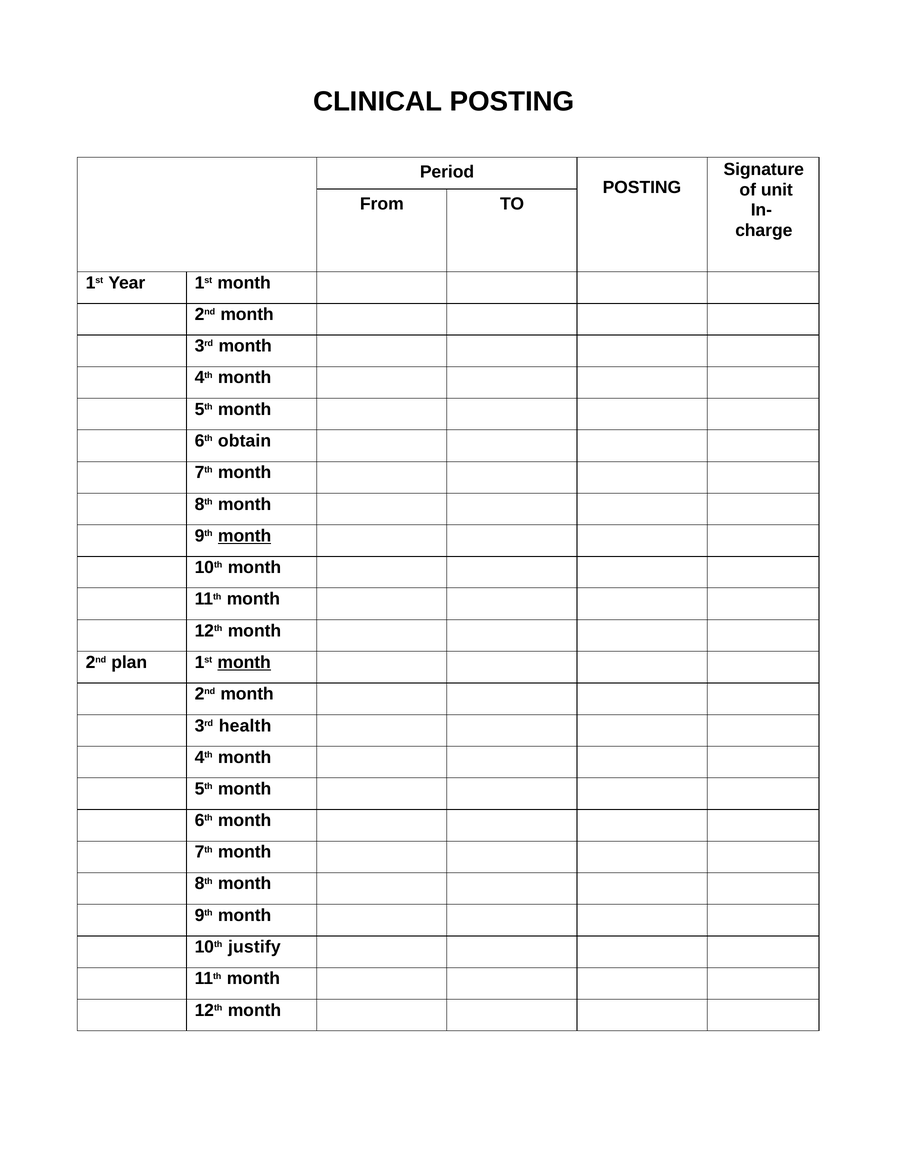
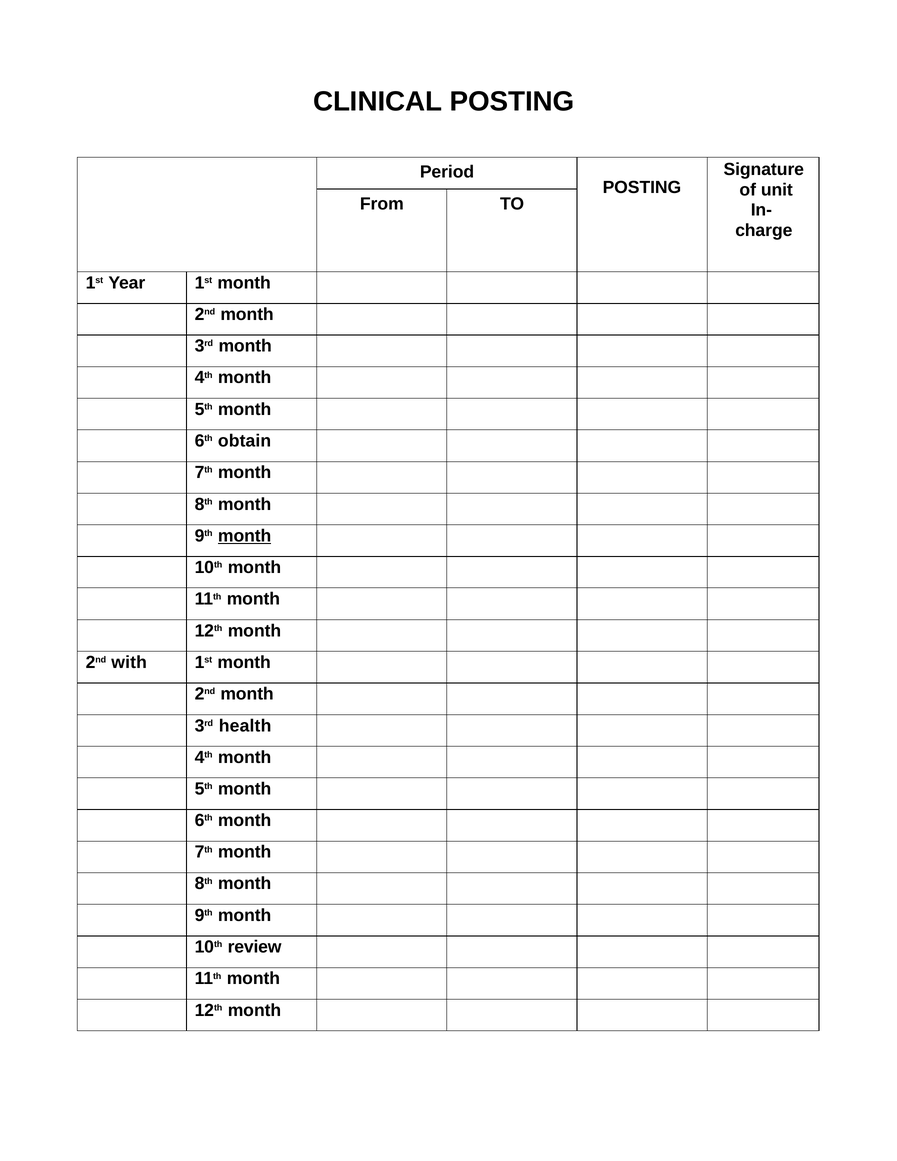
plan: plan -> with (129, 662)
month underline: present -> none (244, 662)
justify: justify -> review (255, 947)
